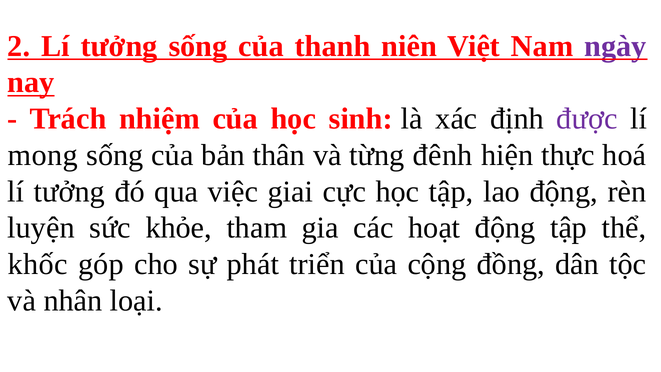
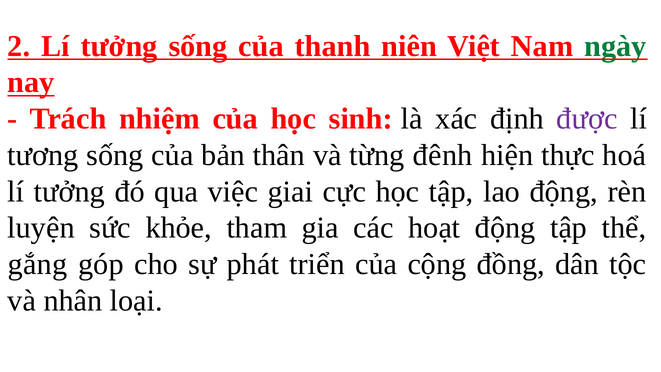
ngày colour: purple -> green (615, 46)
mong: mong -> tương (43, 155)
khốc: khốc -> gắng (38, 264)
